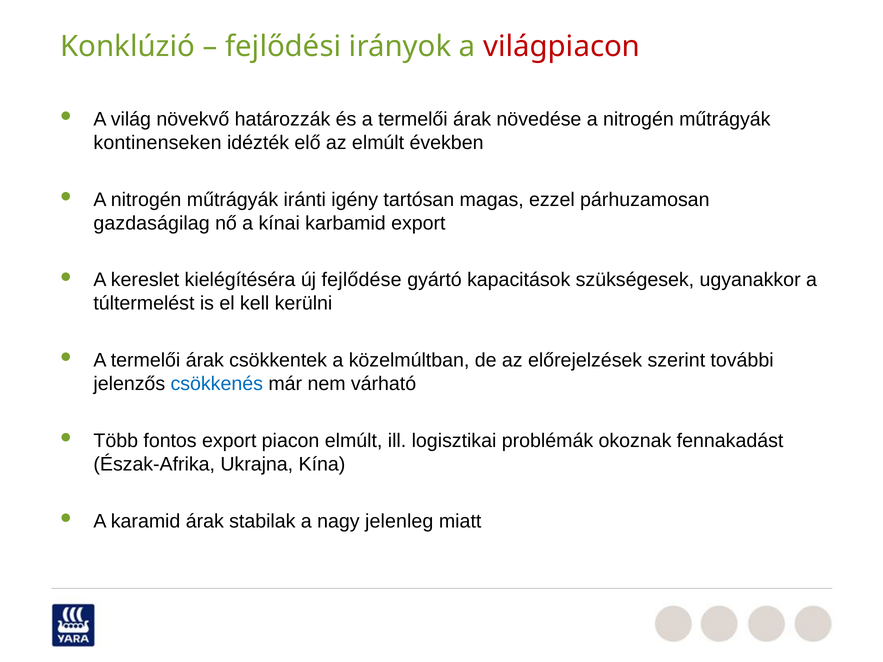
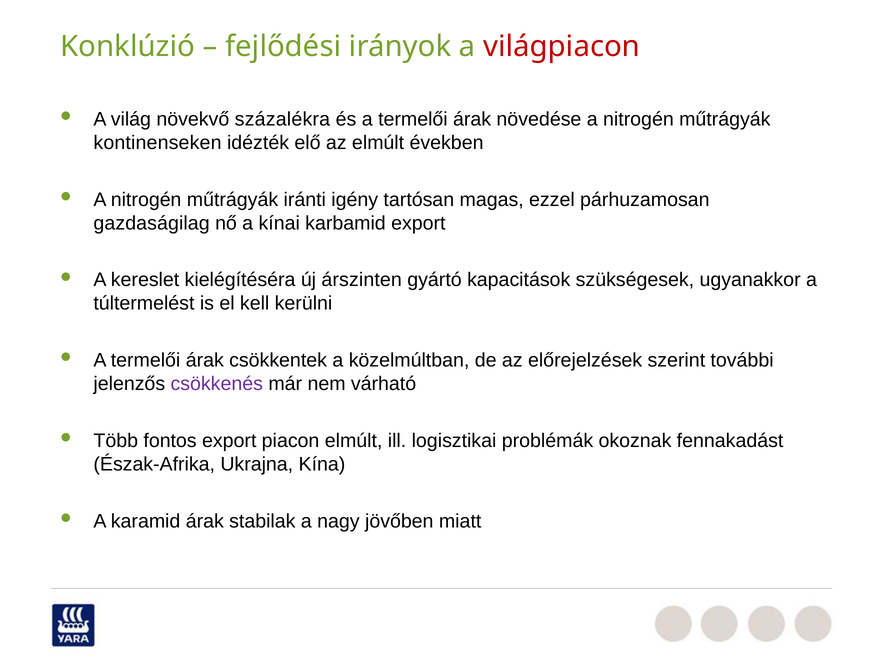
határozzák: határozzák -> százalékra (282, 119)
fejlődése: fejlődése -> árszinten (362, 280)
csökkenés colour: blue -> purple (217, 384)
jelenleg: jelenleg -> jövőben (399, 521)
